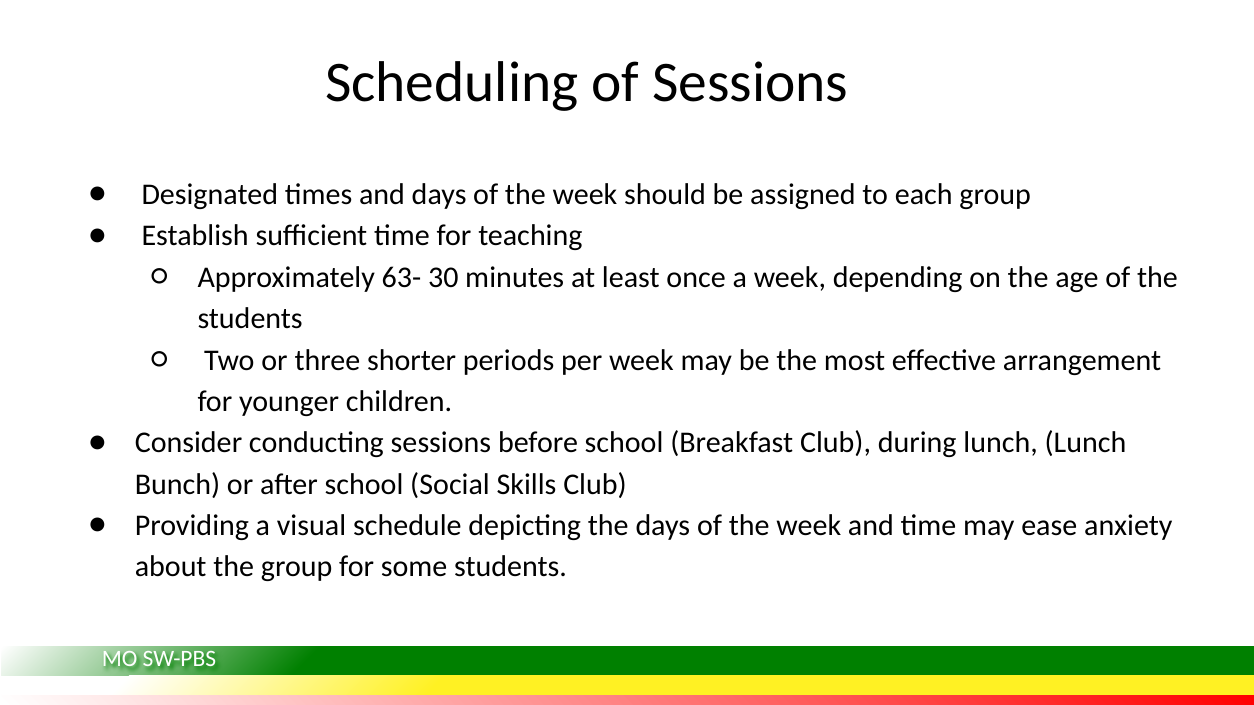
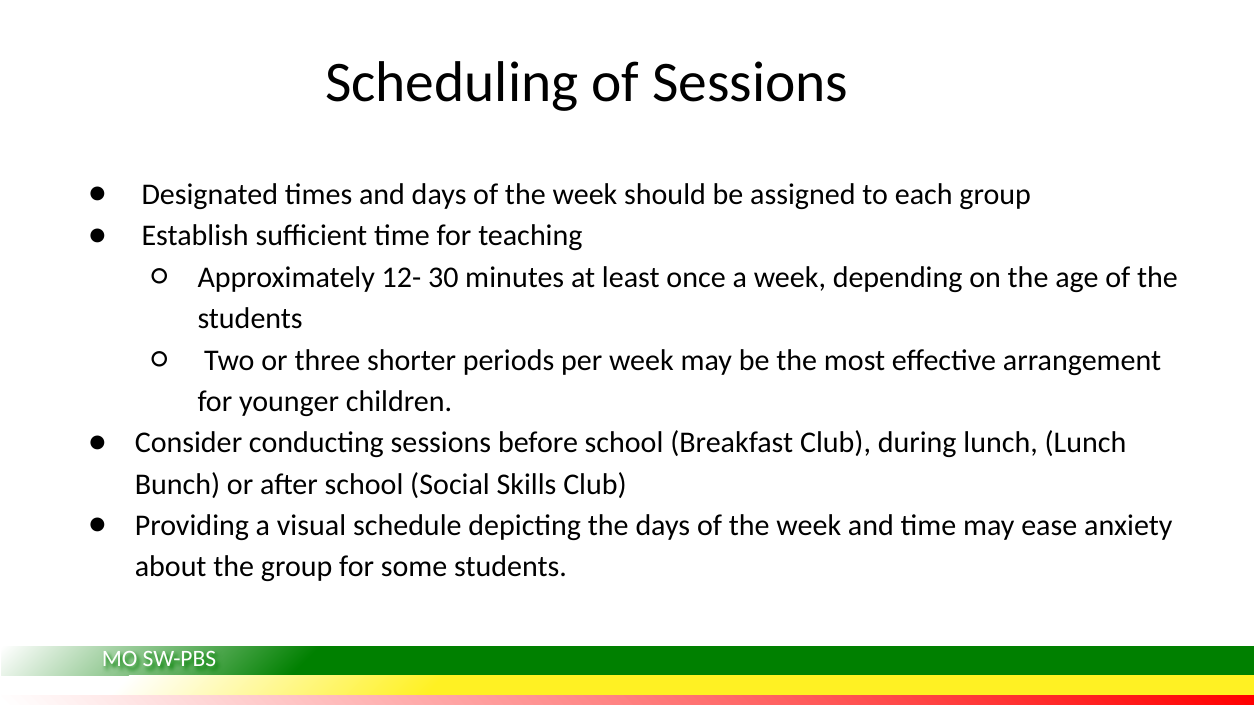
63-: 63- -> 12- (402, 278)
